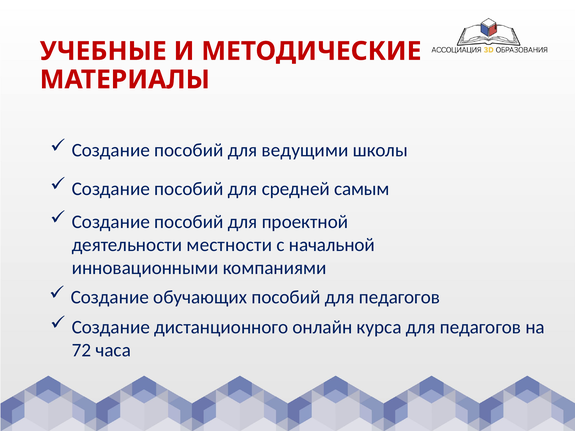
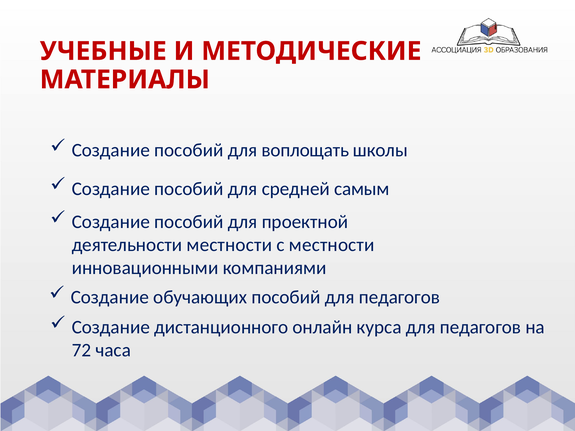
ведущими: ведущими -> воплощать (305, 150)
с начальной: начальной -> местности (332, 245)
